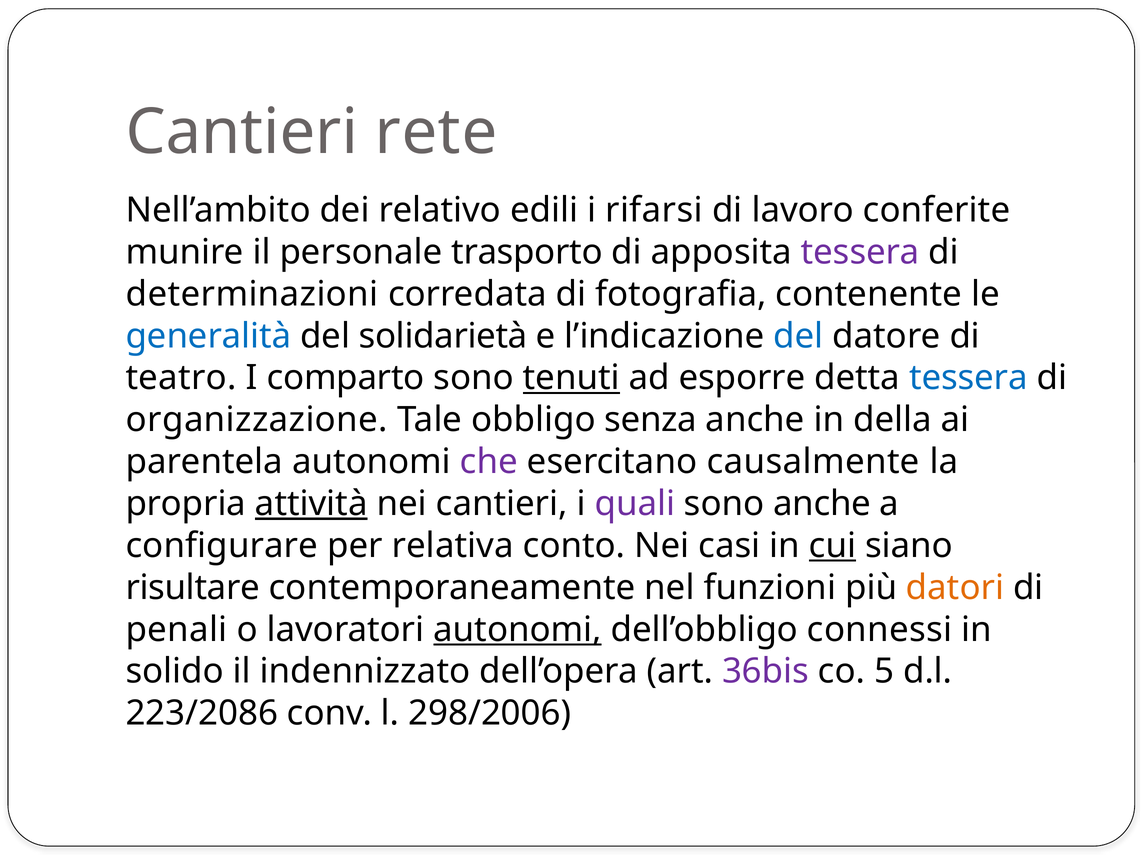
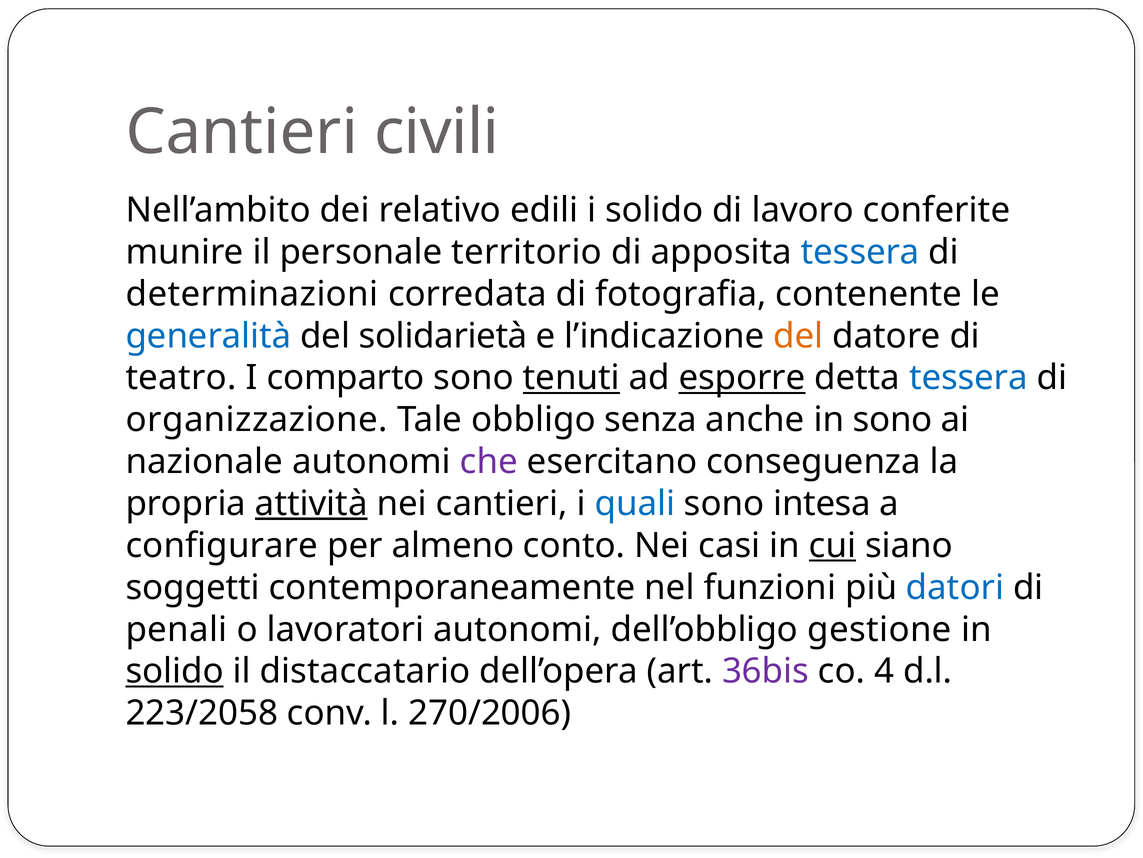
rete: rete -> civili (437, 132)
i rifarsi: rifarsi -> solido (654, 210)
trasporto: trasporto -> territorio (527, 252)
tessera colour: purple -> blue (860, 252)
del colour: blue -> orange (798, 336)
esporre underline: none -> present (742, 378)
in della: della -> sono (893, 419)
parentela: parentela -> nazionale (204, 461)
causalmente: causalmente -> conseguenza (813, 461)
quali colour: purple -> blue (635, 503)
sono anche: anche -> intesa (822, 503)
relativa: relativa -> almeno (453, 545)
risultare: risultare -> soggetti (193, 587)
datori colour: orange -> blue (955, 587)
autonomi underline: present -> none (518, 629)
connessi: connessi -> gestione (879, 629)
solido underline: none -> present (175, 671)
indennizzato: indennizzato -> distaccatario (365, 671)
5: 5 -> 4 (884, 671)
223/2086: 223/2086 -> 223/2058 (202, 713)
298/2006: 298/2006 -> 270/2006 (490, 713)
